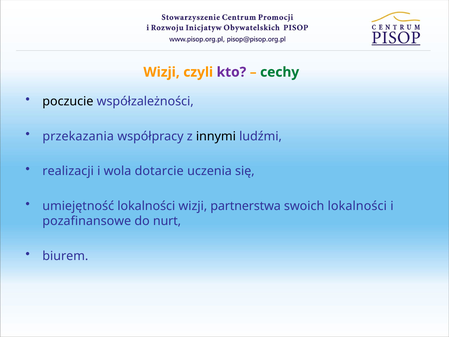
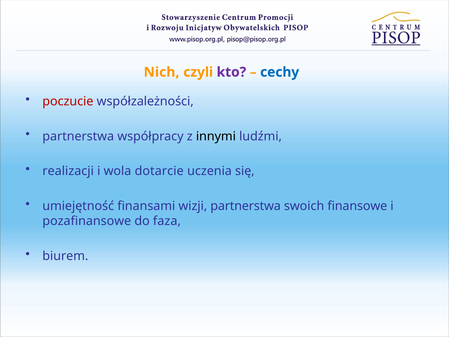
Wizji: Wizji -> Nich (162, 72)
cechy colour: green -> blue (280, 72)
poczucie colour: black -> red (68, 101)
przekazania: przekazania -> partnerstwa (78, 136)
umiejętność lokalności: lokalności -> finansami (146, 206)
swoich lokalności: lokalności -> finansowe (357, 206)
nurt: nurt -> faza (167, 221)
